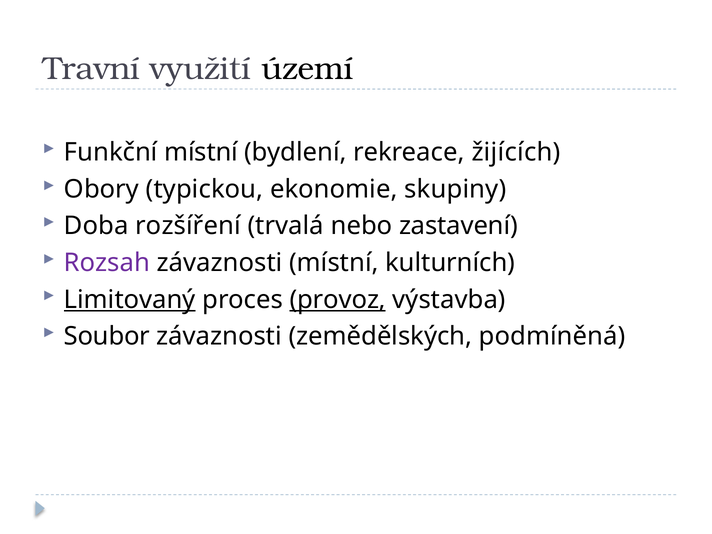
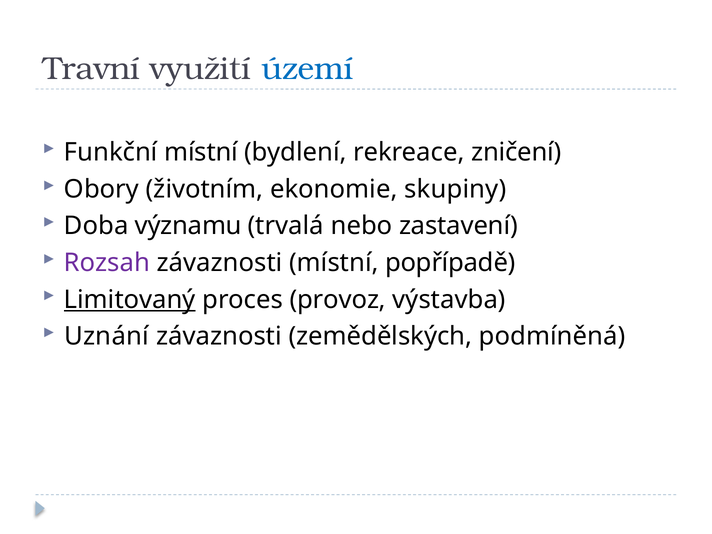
území colour: black -> blue (307, 69)
žijících: žijících -> zničení (516, 152)
typickou: typickou -> životním (205, 189)
rozšíření: rozšíření -> významu (188, 226)
kulturních: kulturních -> popřípadě (450, 263)
provoz underline: present -> none (338, 300)
Soubor: Soubor -> Uznání (107, 336)
